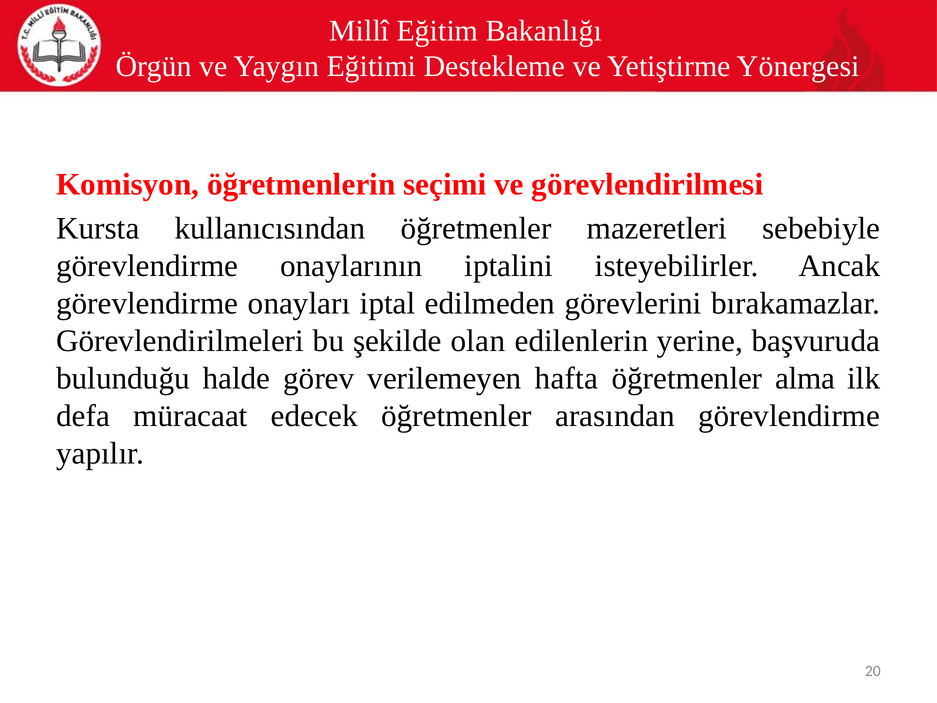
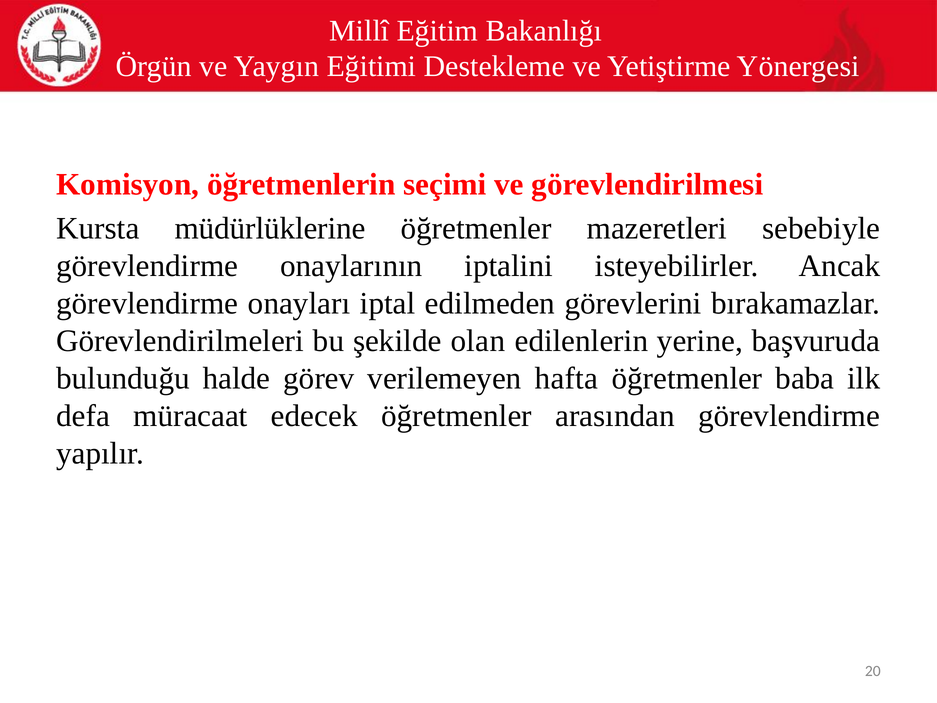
kullanıcısından: kullanıcısından -> müdürlüklerine (270, 228)
alma: alma -> baba (805, 378)
